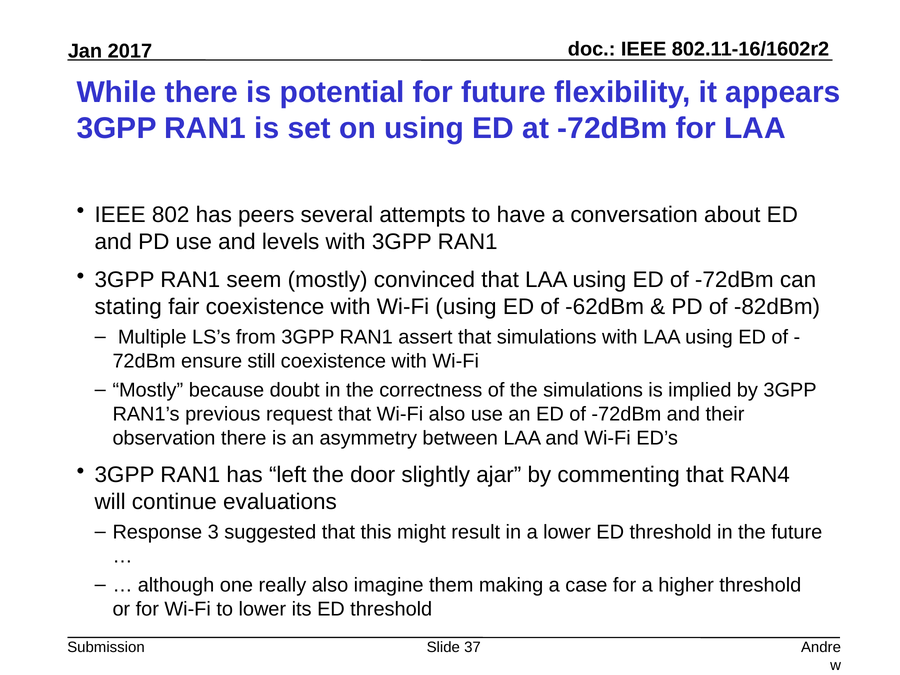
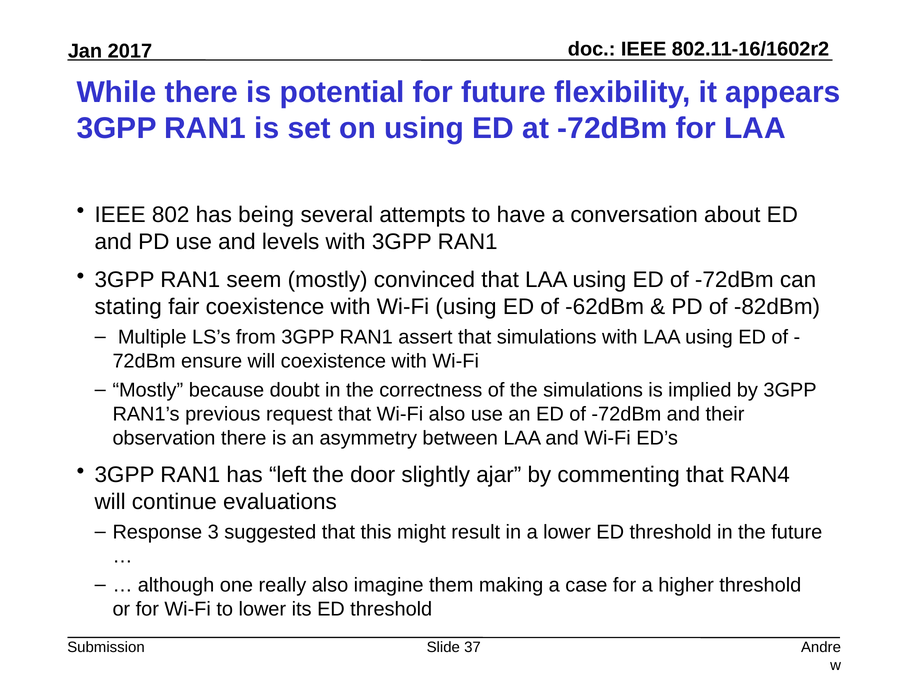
peers: peers -> being (266, 215)
ensure still: still -> will (261, 361)
